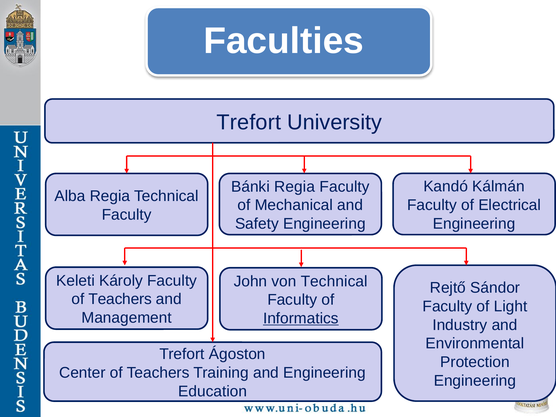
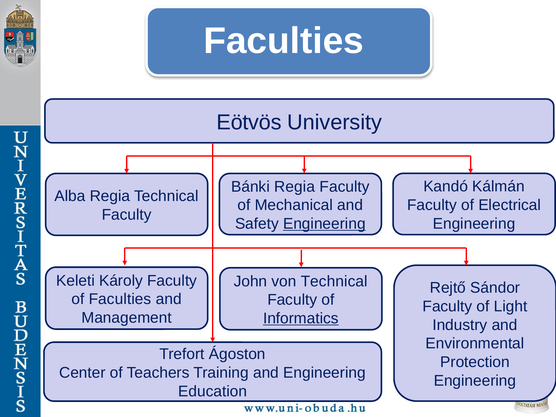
Trefort: Trefort -> Eötvös (249, 122)
Engineering underline: none -> present (324, 224)
Teachers: Teachers -> Faculties (120, 299)
